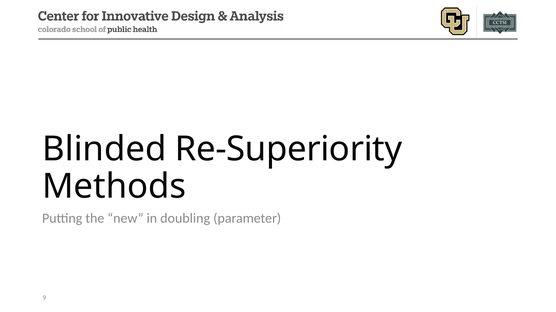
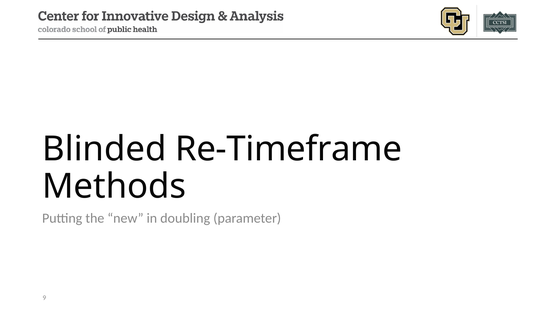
Re-Superiority: Re-Superiority -> Re-Timeframe (289, 149)
